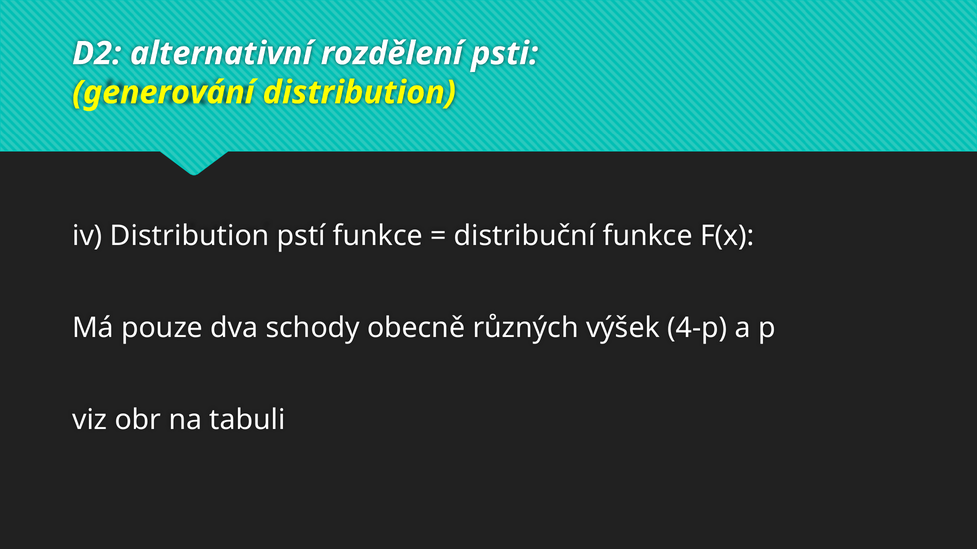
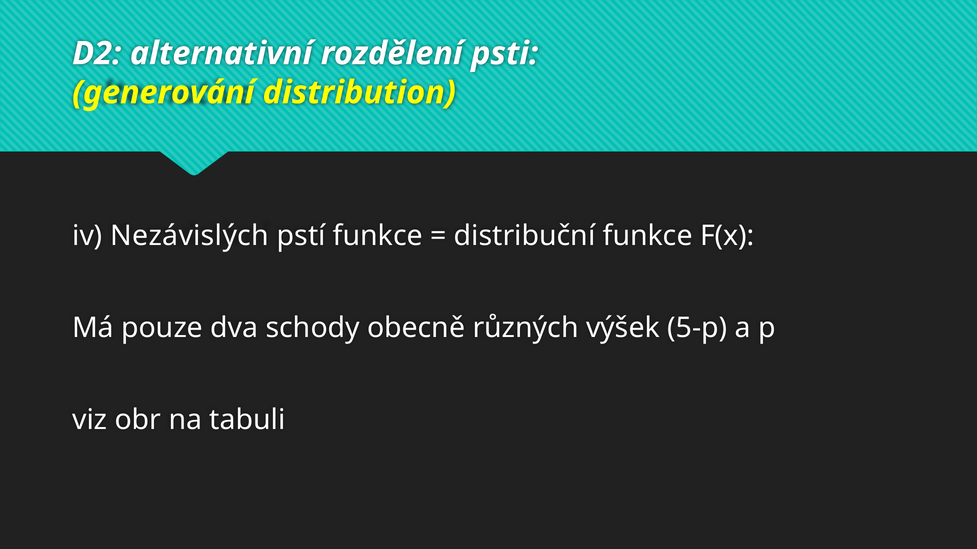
iv Distribution: Distribution -> Nezávislých (190, 236)
4-p: 4-p -> 5-p (697, 328)
